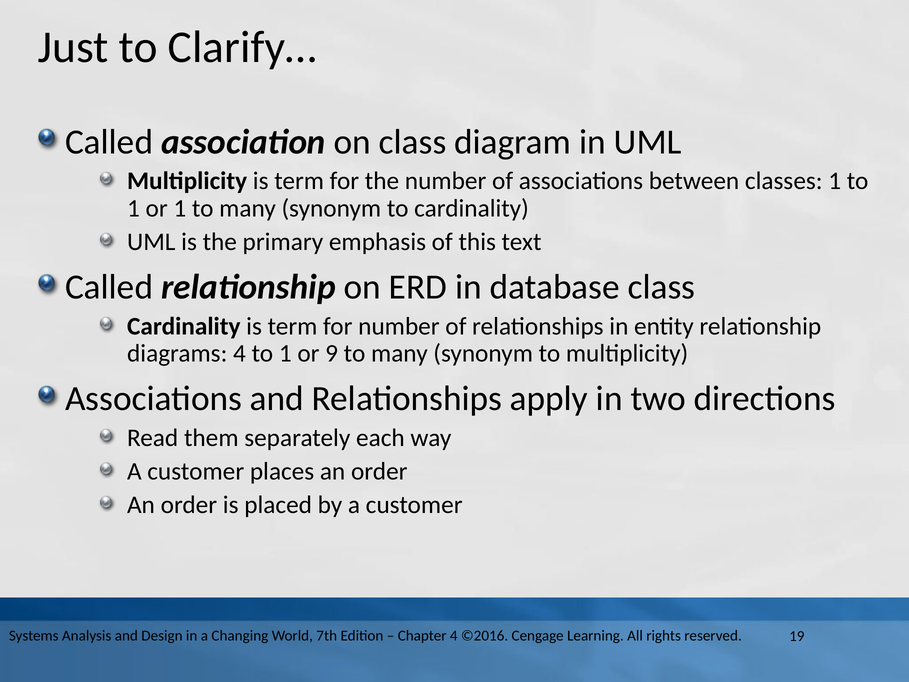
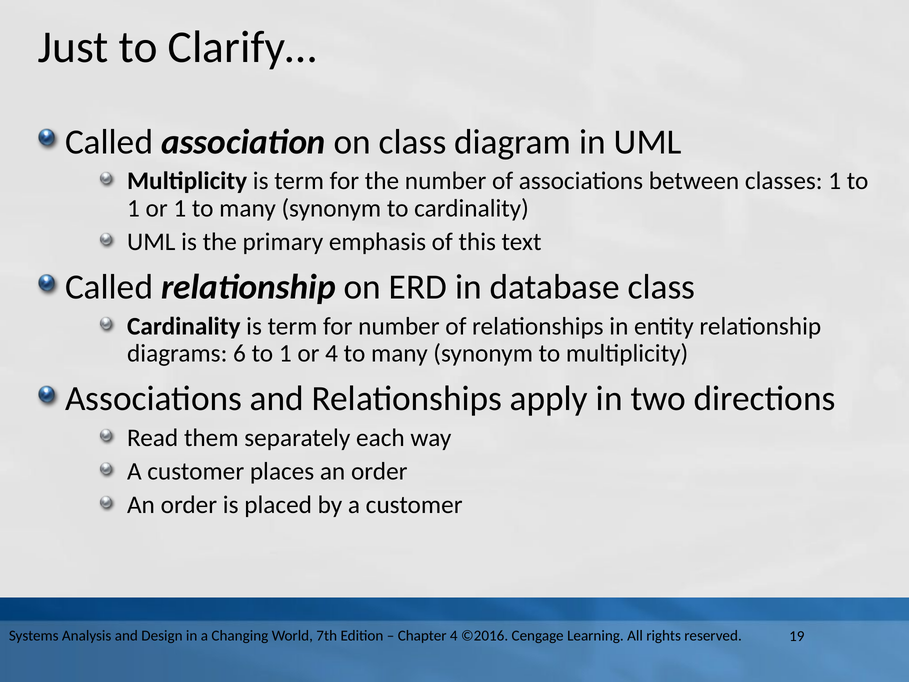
diagrams 4: 4 -> 6 (239, 353)
or 9: 9 -> 4 (332, 353)
